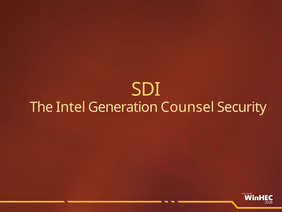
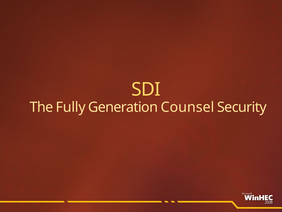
Intel: Intel -> Fully (71, 107)
